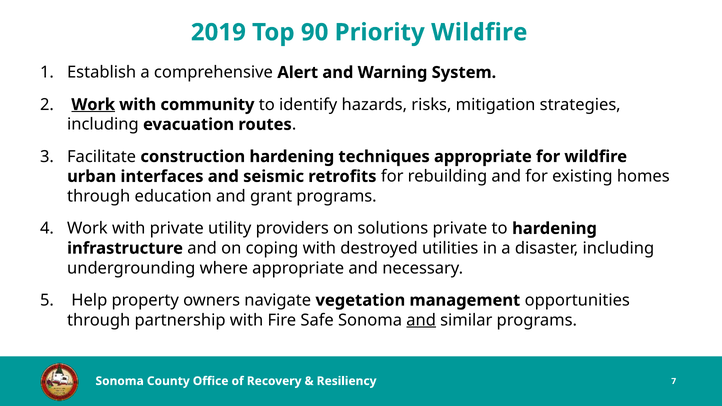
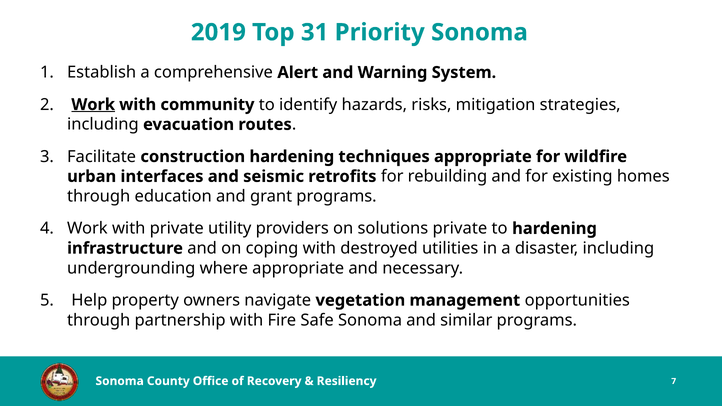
90: 90 -> 31 (315, 32)
Priority Wildfire: Wildfire -> Sonoma (479, 32)
and underline: present -> none (421, 320)
